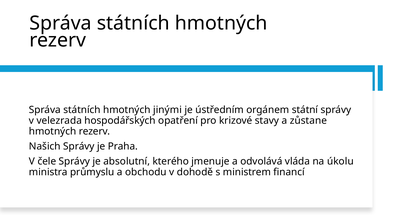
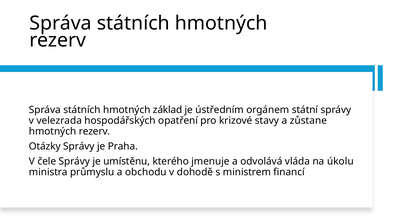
jinými: jinými -> základ (168, 110)
Našich: Našich -> Otázky (45, 147)
absolutní: absolutní -> umístěnu (127, 162)
